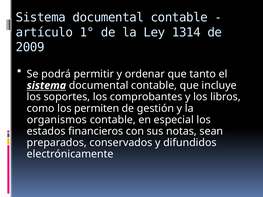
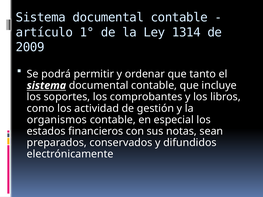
permiten: permiten -> actividad (97, 108)
